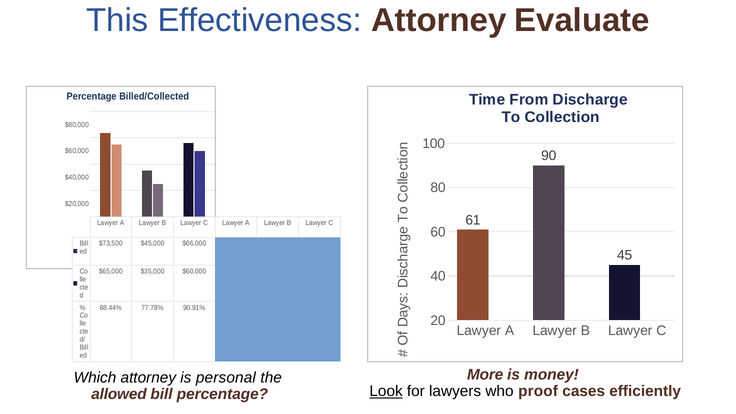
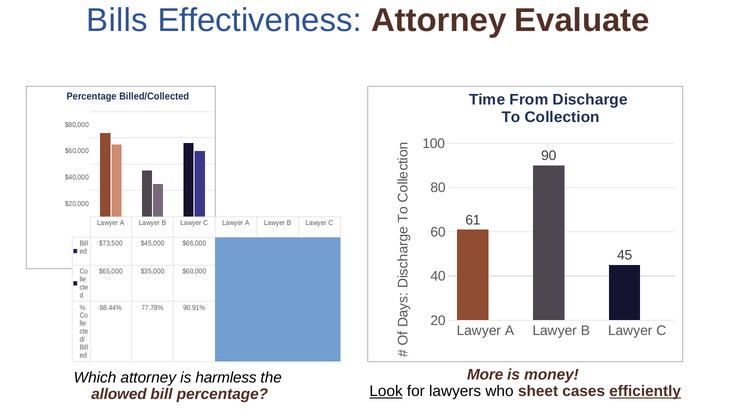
This: This -> Bills (117, 20)
personal: personal -> harmless (226, 378)
proof: proof -> sheet (538, 391)
efficiently underline: none -> present (645, 391)
